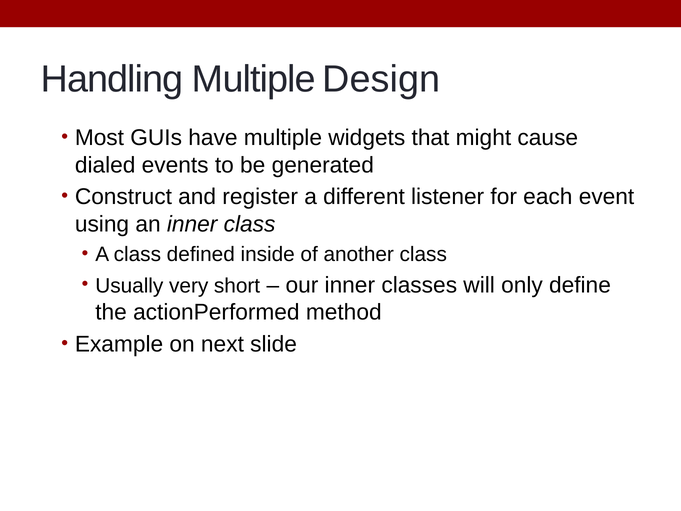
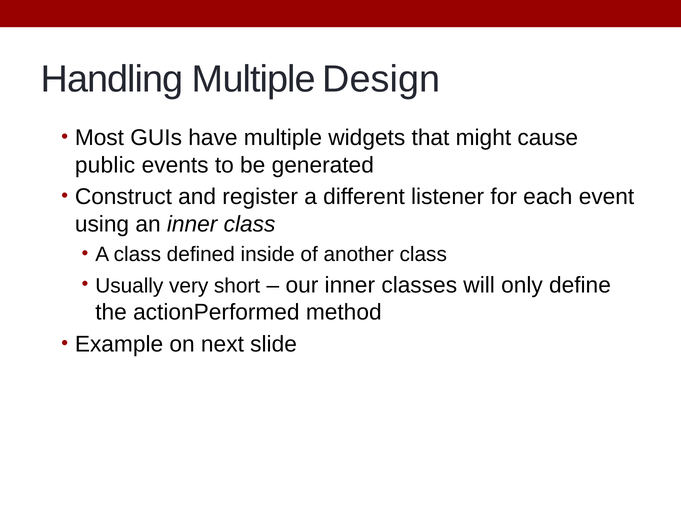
dialed: dialed -> public (105, 165)
